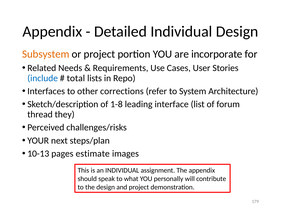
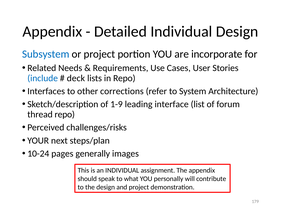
Subsystem colour: orange -> blue (46, 54)
total: total -> deck (76, 78)
1-8: 1-8 -> 1-9 (116, 104)
thread they: they -> repo (65, 114)
10-13: 10-13 -> 10-24 (38, 153)
estimate: estimate -> generally (93, 153)
